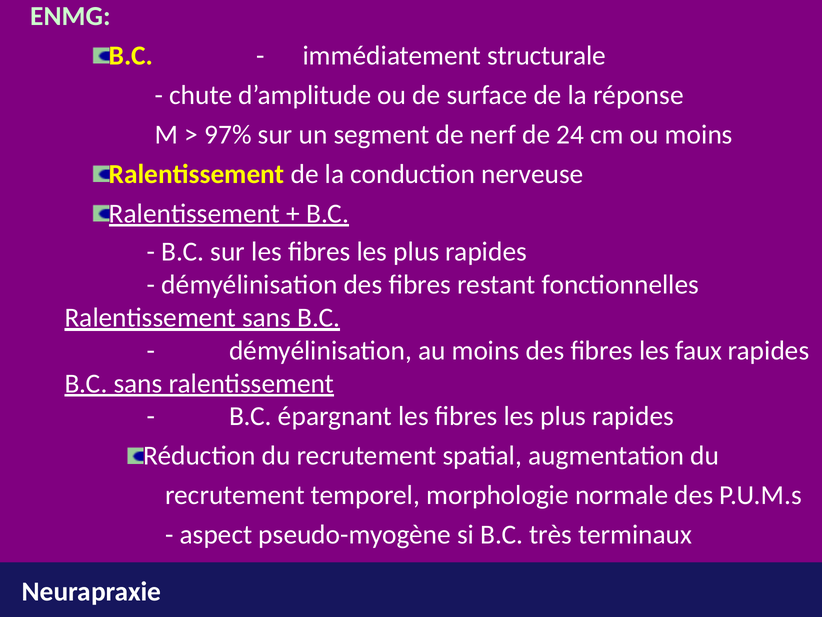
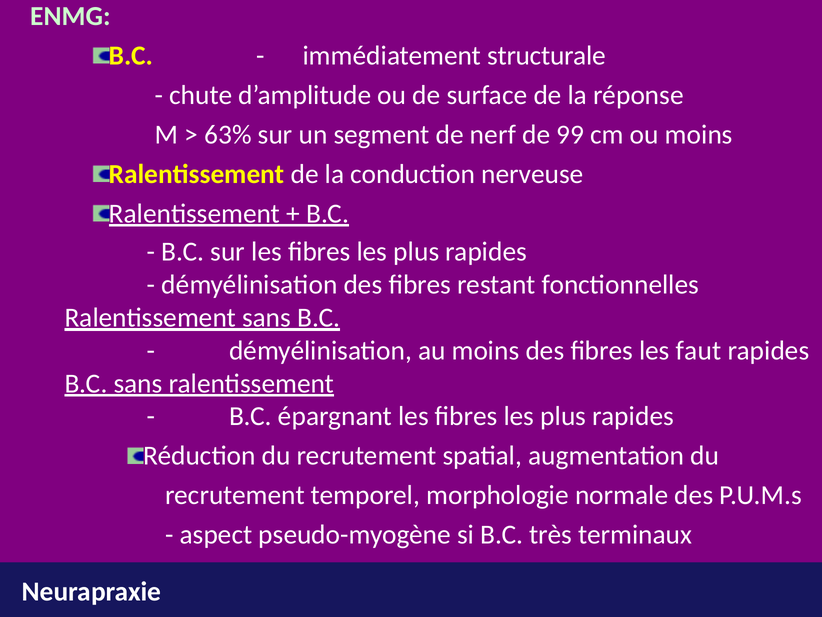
97%: 97% -> 63% (228, 134)
24: 24 -> 99 (570, 134)
faux: faux -> faut (699, 350)
